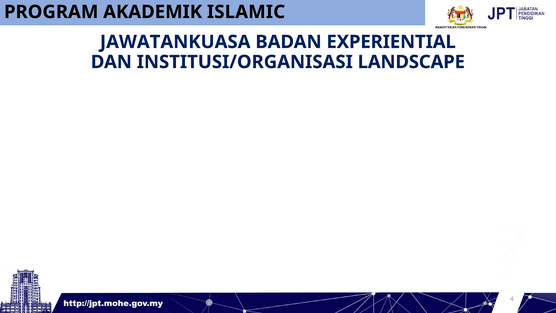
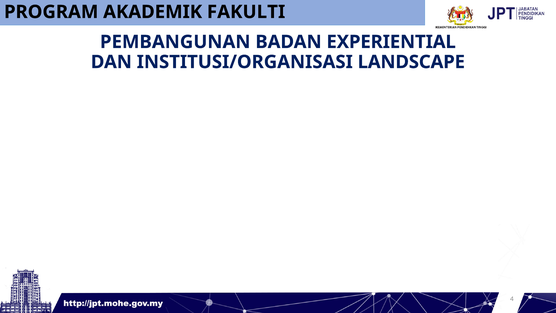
ISLAMIC: ISLAMIC -> FAKULTI (246, 12)
JAWATANKUASA: JAWATANKUASA -> PEMBANGUNAN (175, 42)
